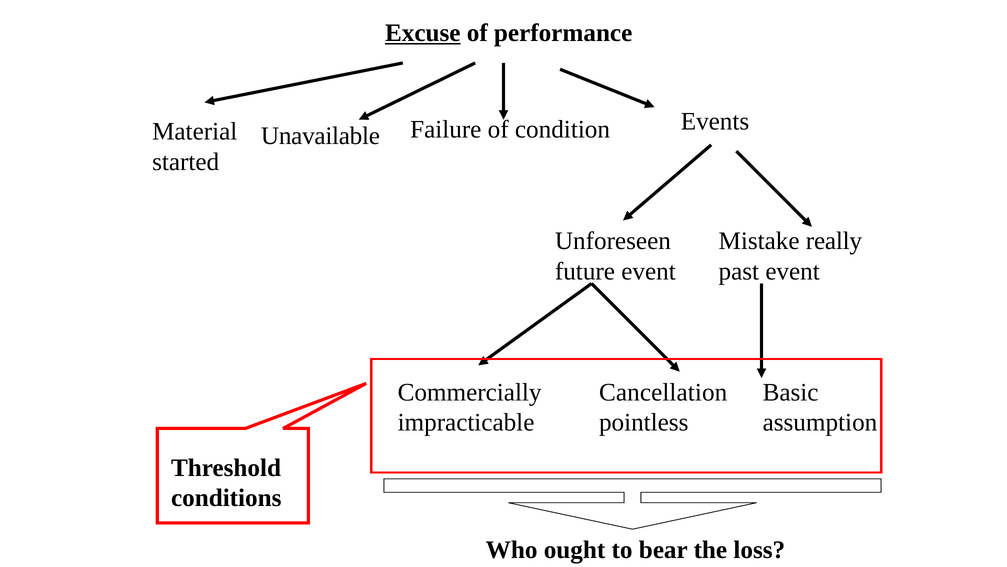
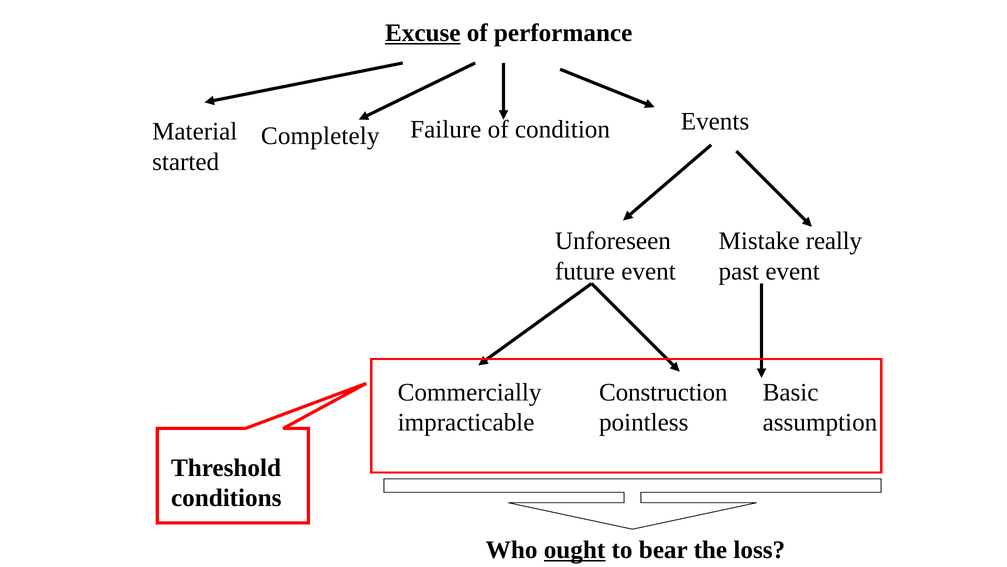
Unavailable: Unavailable -> Completely (320, 136)
Cancellation: Cancellation -> Construction (663, 392)
ought underline: none -> present (575, 549)
